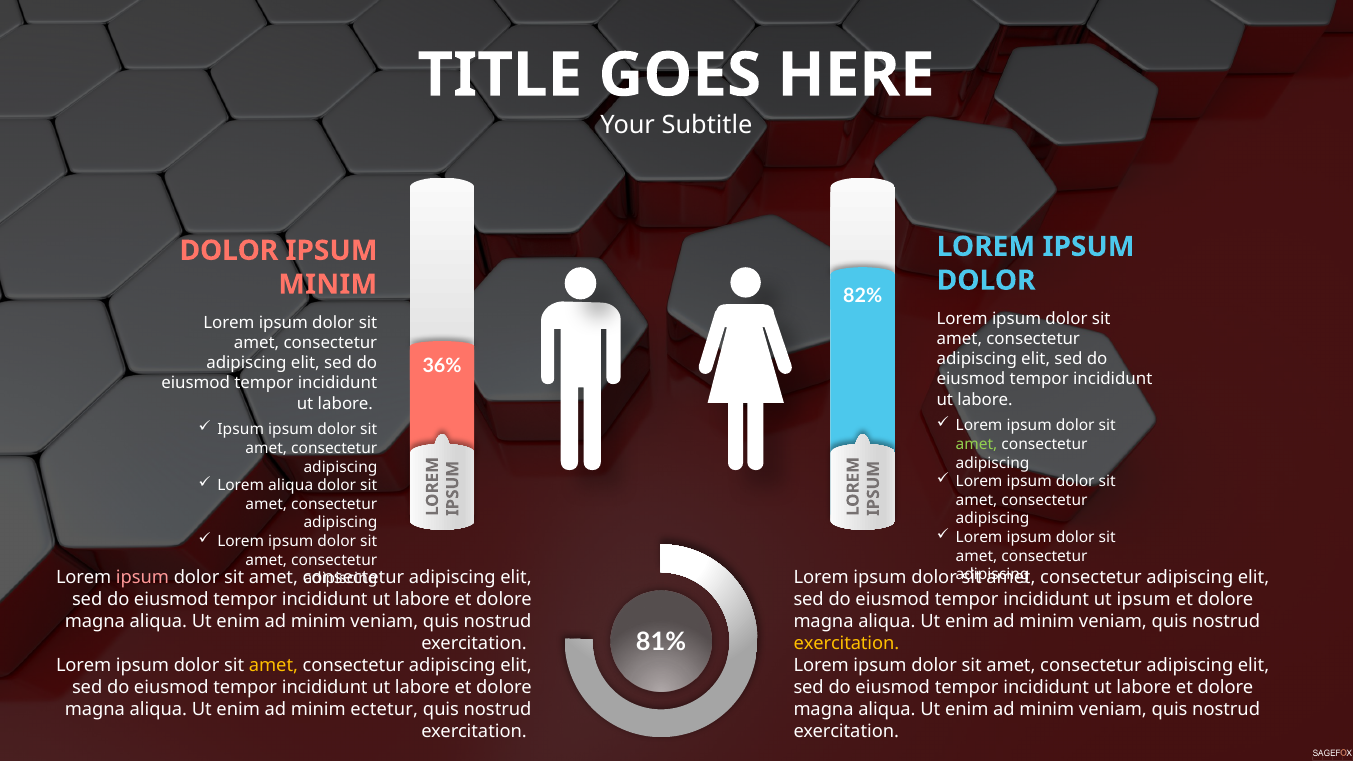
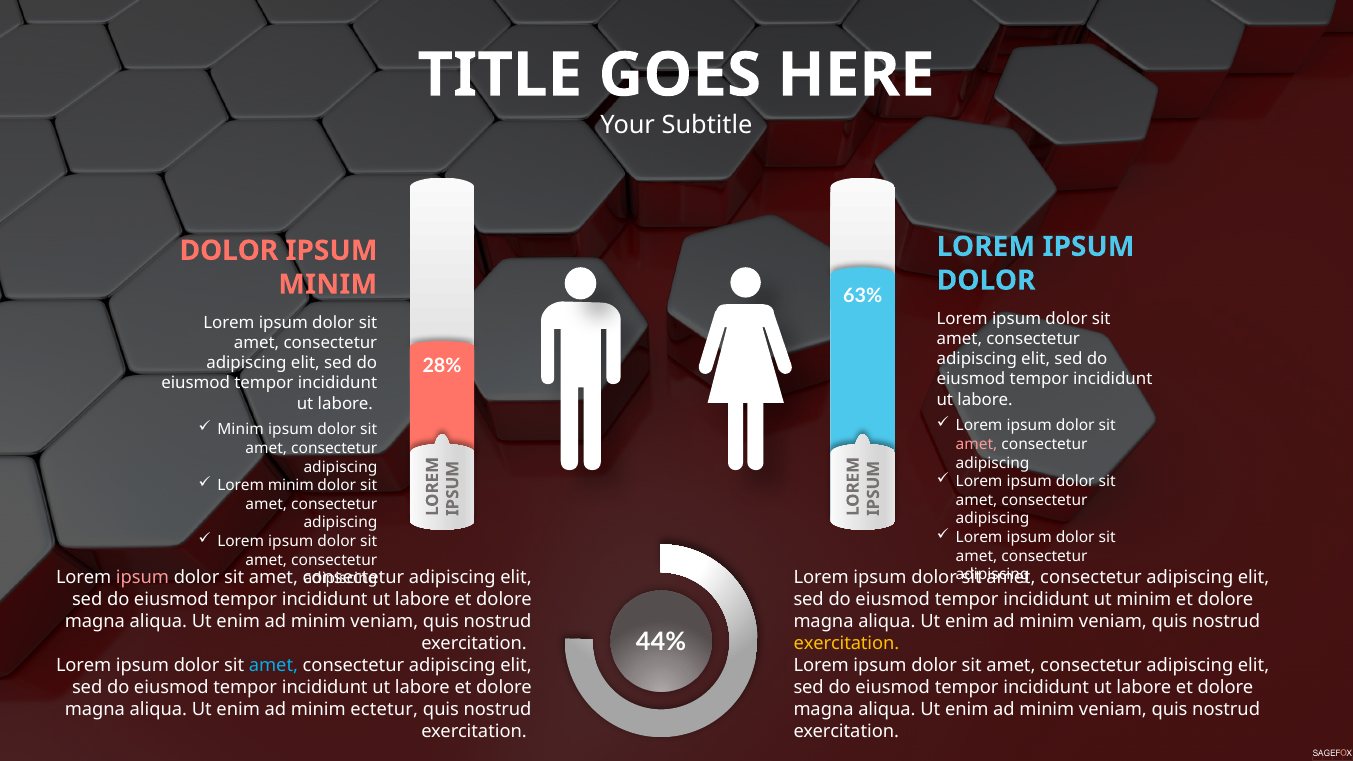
82%: 82% -> 63% (863, 296)
36%: 36% -> 28% (442, 366)
Ipsum: Ipsum -> Minim (241, 430)
amet colour: light green -> pink (976, 444)
Lorem aliqua: aliqua -> minim (291, 486)
ut ipsum: ipsum -> minim (1144, 599)
81%: 81% -> 44% (661, 643)
amet colour: yellow -> light blue (273, 666)
